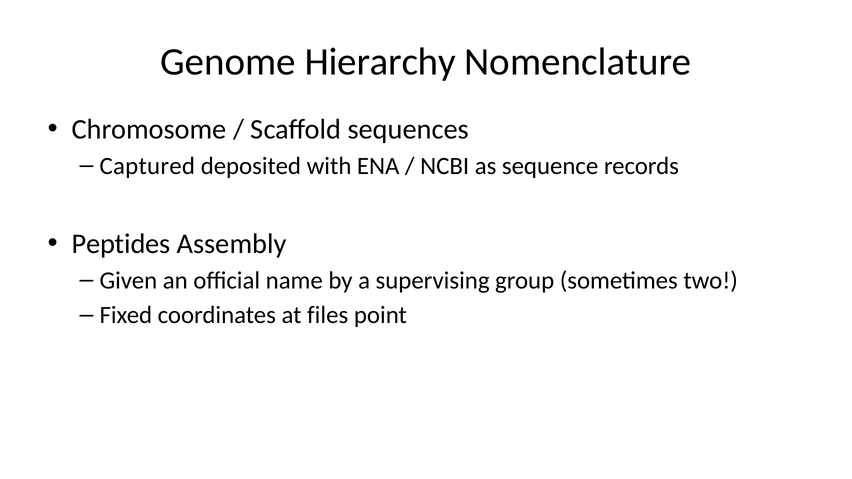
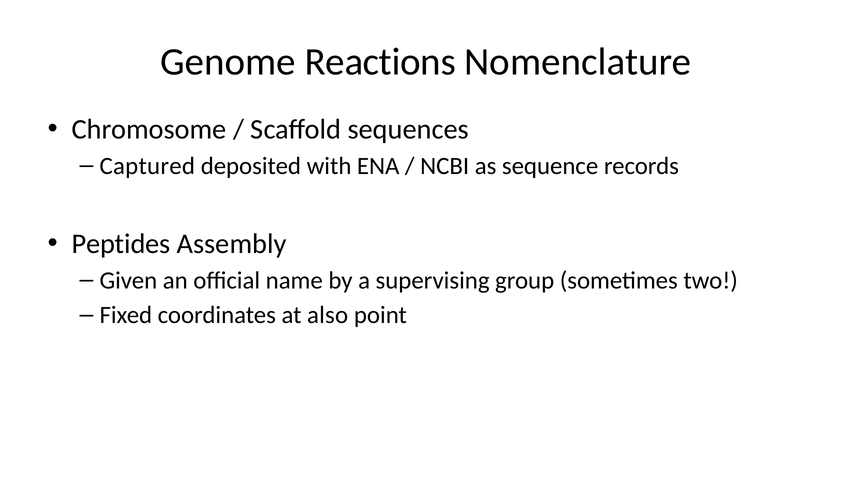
Hierarchy: Hierarchy -> Reactions (380, 62)
files: files -> also (328, 315)
